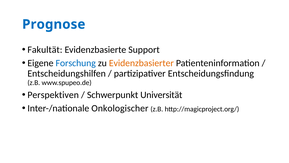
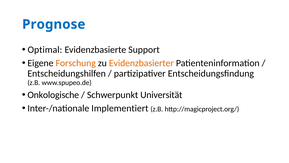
Fakultät: Fakultät -> Optimal (45, 50)
Forschung colour: blue -> orange (76, 63)
Perspektiven: Perspektiven -> Onkologische (53, 95)
Onkologischer: Onkologischer -> Implementiert (120, 108)
